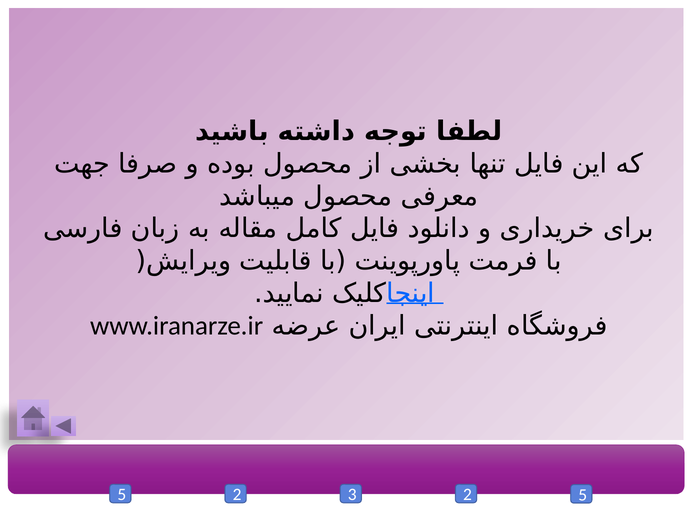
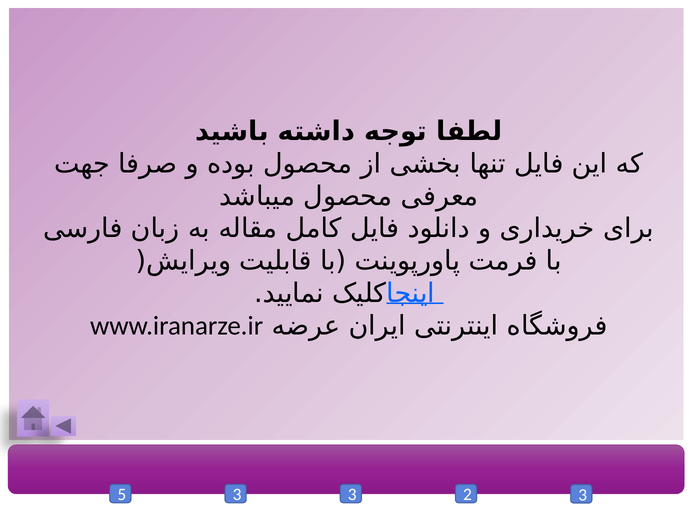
5 2: 2 -> 3 (237, 495)
2 5: 5 -> 3 (583, 496)
